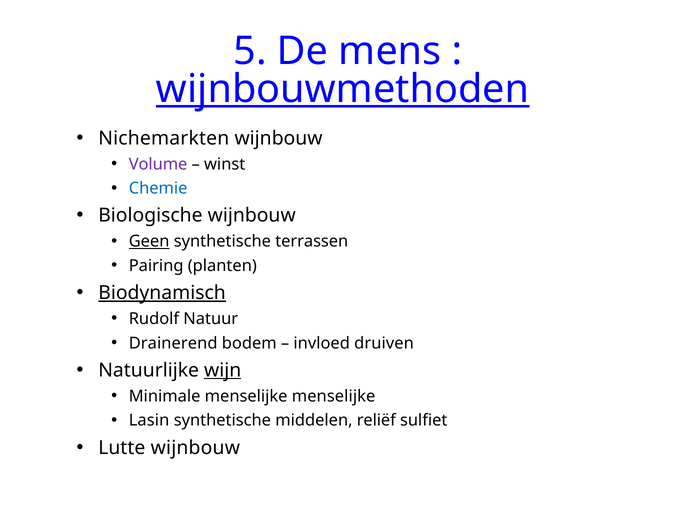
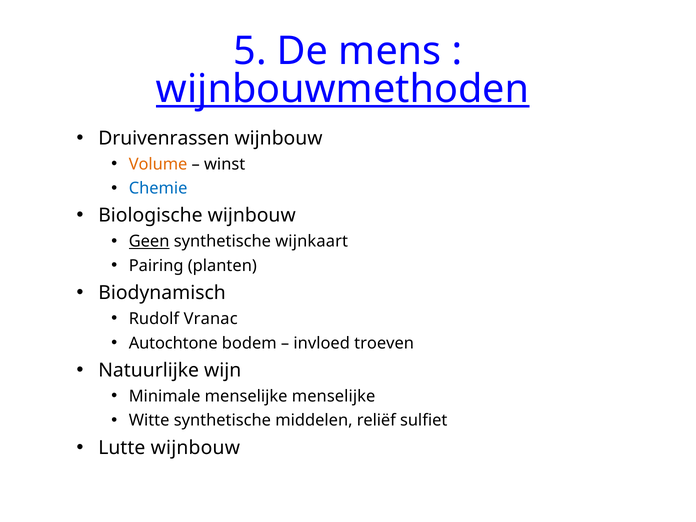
Nichemarkten: Nichemarkten -> Druivenrassen (164, 138)
Volume colour: purple -> orange (158, 164)
terrassen: terrassen -> wijnkaart (312, 241)
Biodynamisch underline: present -> none (162, 293)
Natuur: Natuur -> Vranac (211, 319)
Drainerend: Drainerend -> Autochtone (173, 343)
druiven: druiven -> troeven (384, 343)
wijn underline: present -> none (223, 370)
Lasin: Lasin -> Witte (149, 421)
